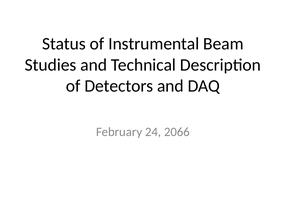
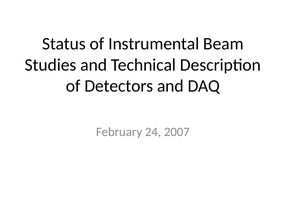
2066: 2066 -> 2007 (177, 131)
